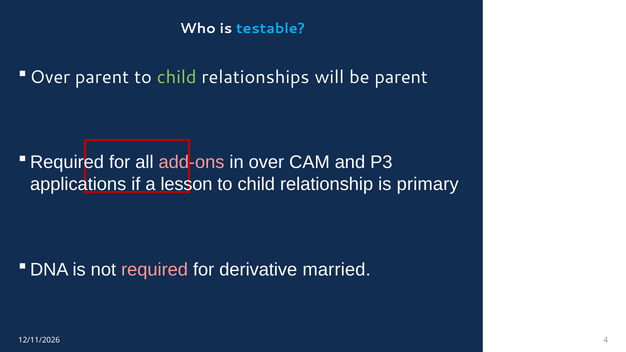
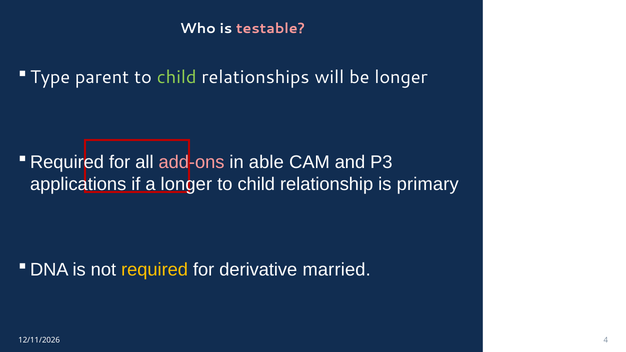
testable colour: light blue -> pink (270, 29)
Over: Over -> Type (50, 77)
be parent: parent -> longer (401, 77)
in over: over -> able (266, 162)
a lesson: lesson -> longer (186, 184)
required colour: pink -> yellow (155, 270)
